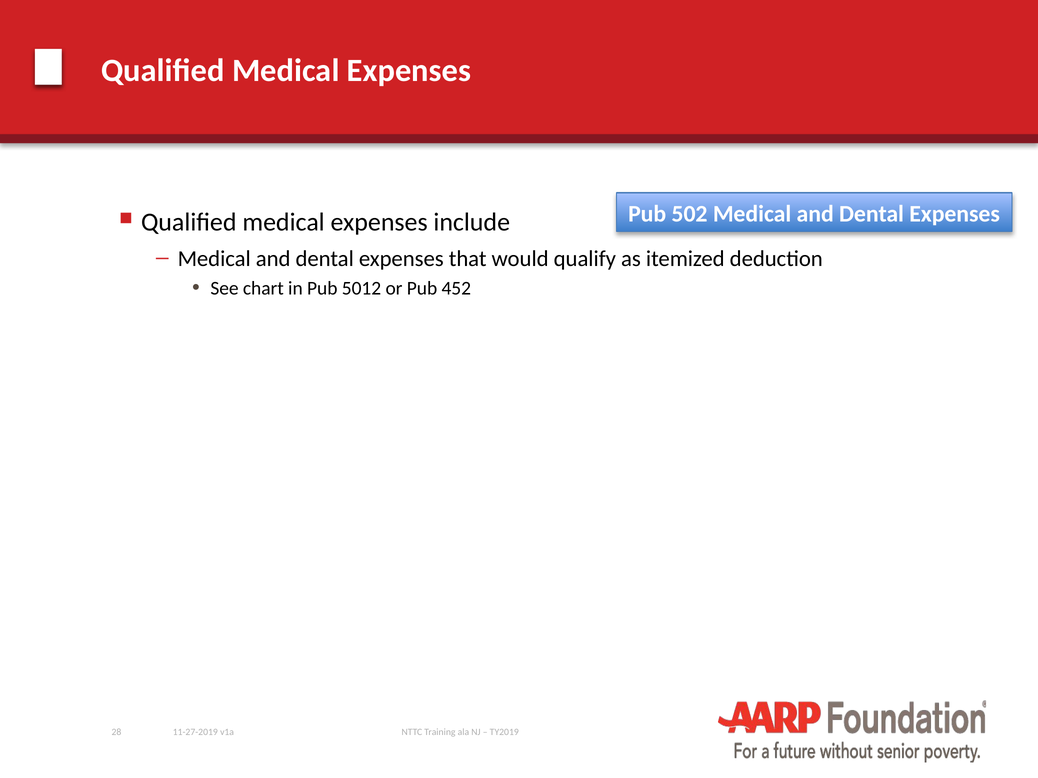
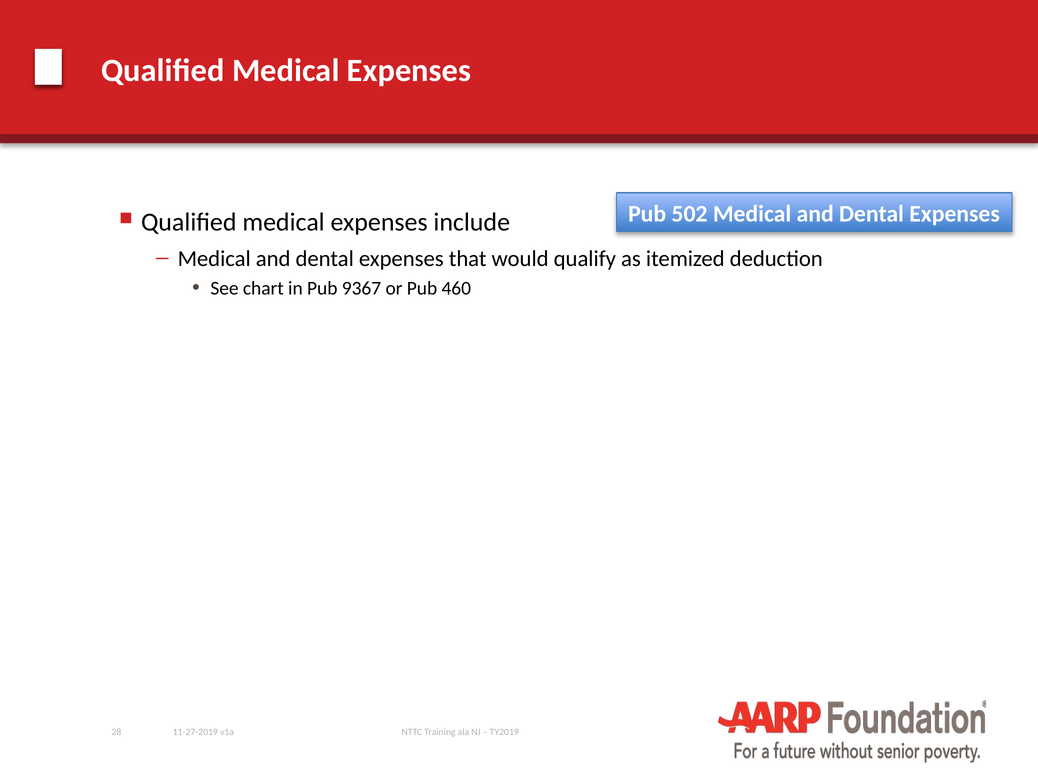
5012: 5012 -> 9367 (361, 289)
452: 452 -> 460 (456, 289)
